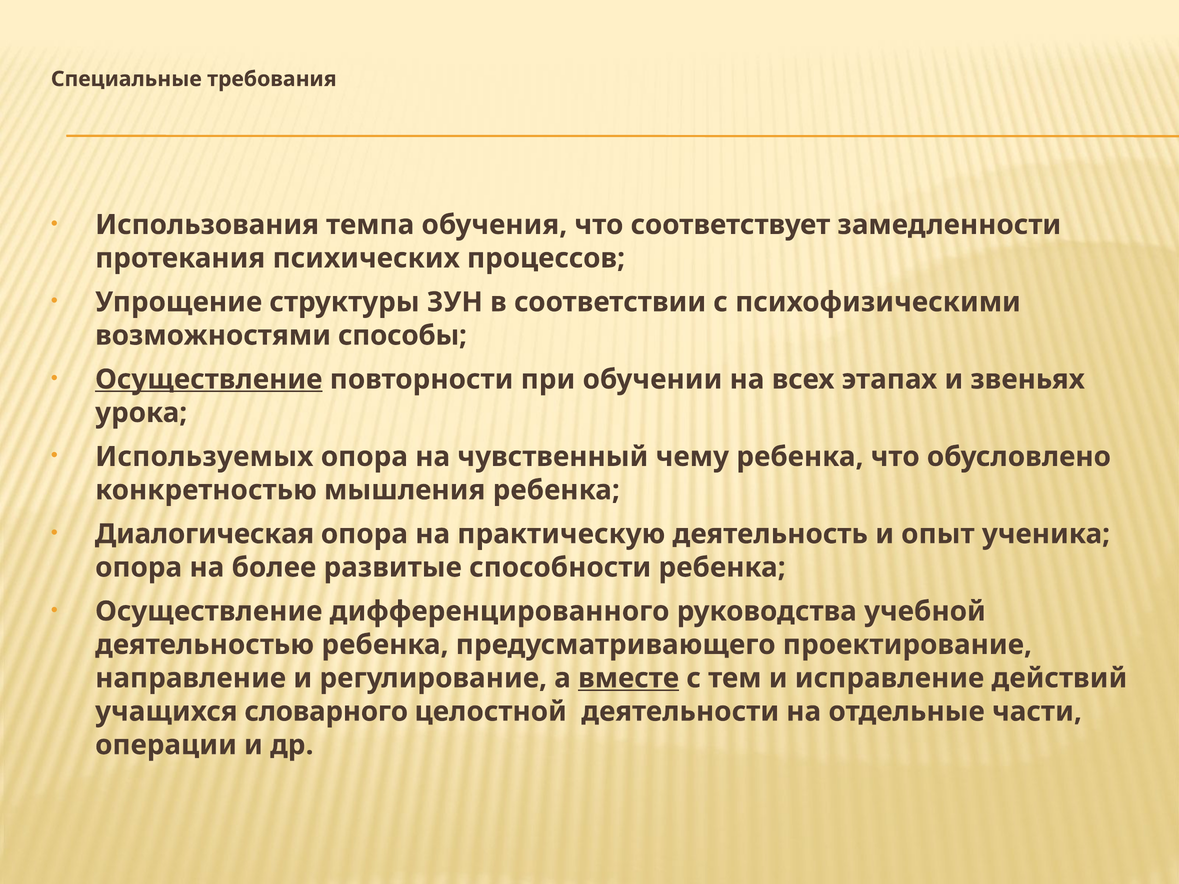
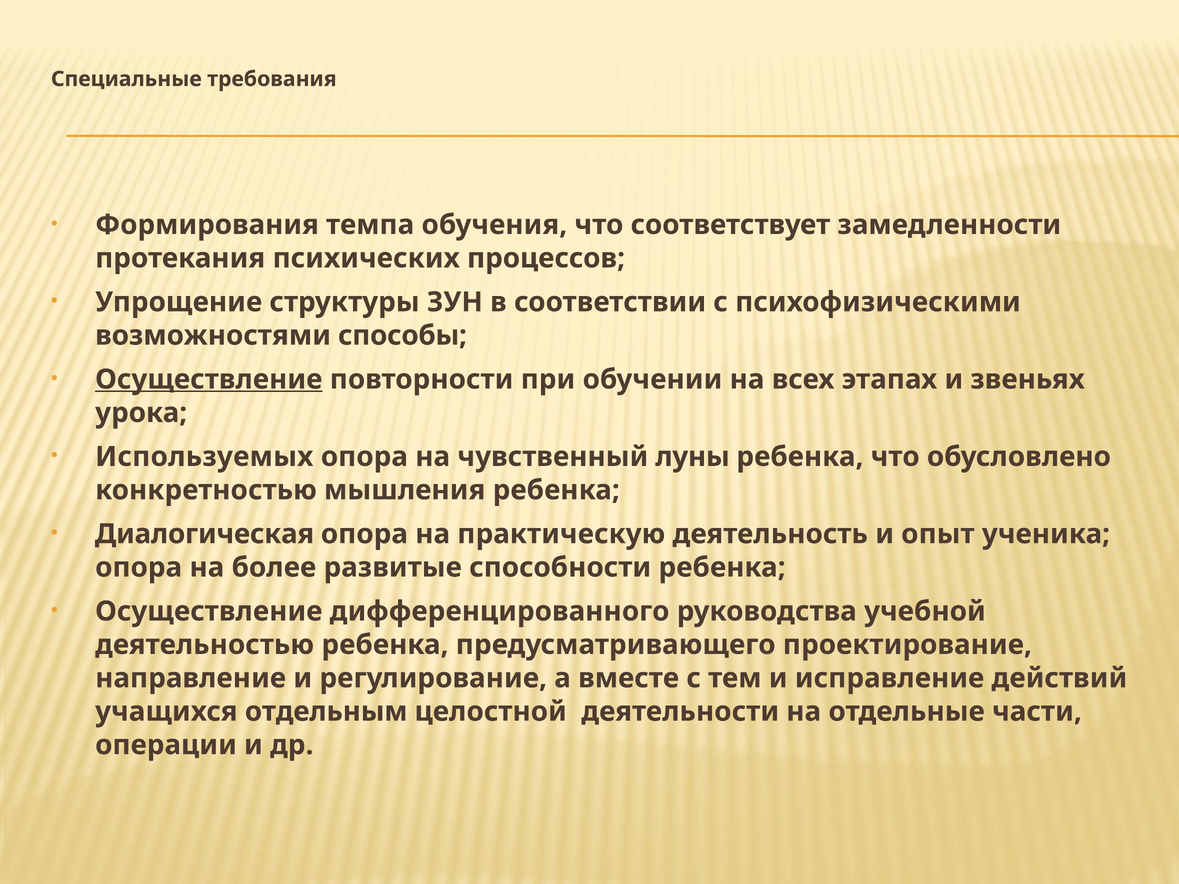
Использования: Использования -> Формирования (207, 225)
чему: чему -> луны (692, 457)
вместе underline: present -> none (629, 678)
словарного: словарного -> отдельным (326, 712)
